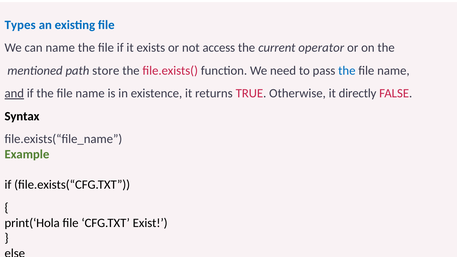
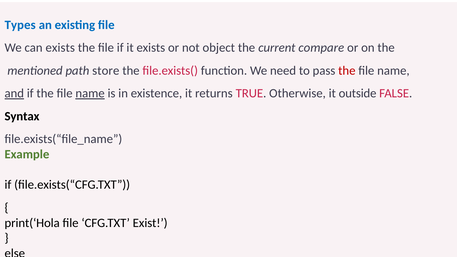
can name: name -> exists (60, 48)
access: access -> object (219, 48)
operator: operator -> compare (321, 48)
the colour: blue -> red (347, 71)
name underline: none -> present (90, 93)
directly: directly -> outside (358, 93)
